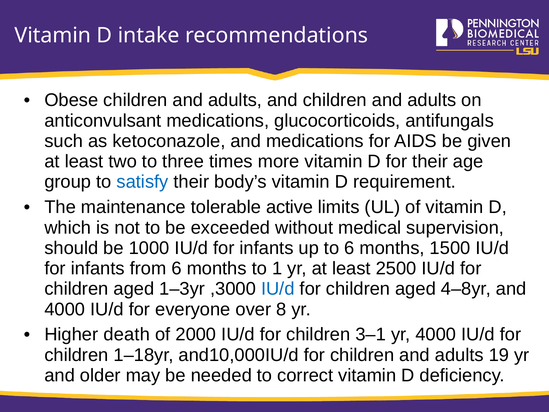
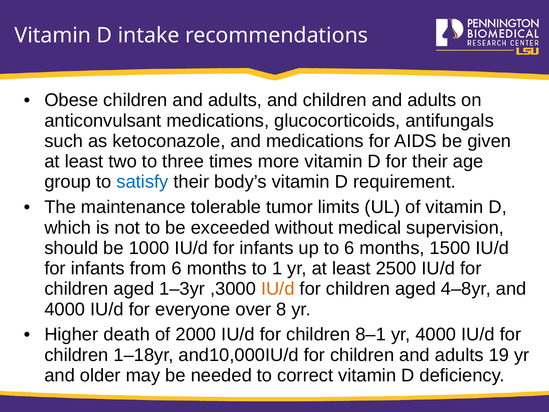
active: active -> tumor (289, 207)
IU/d colour: blue -> orange (278, 289)
3–1: 3–1 -> 8–1 (371, 334)
